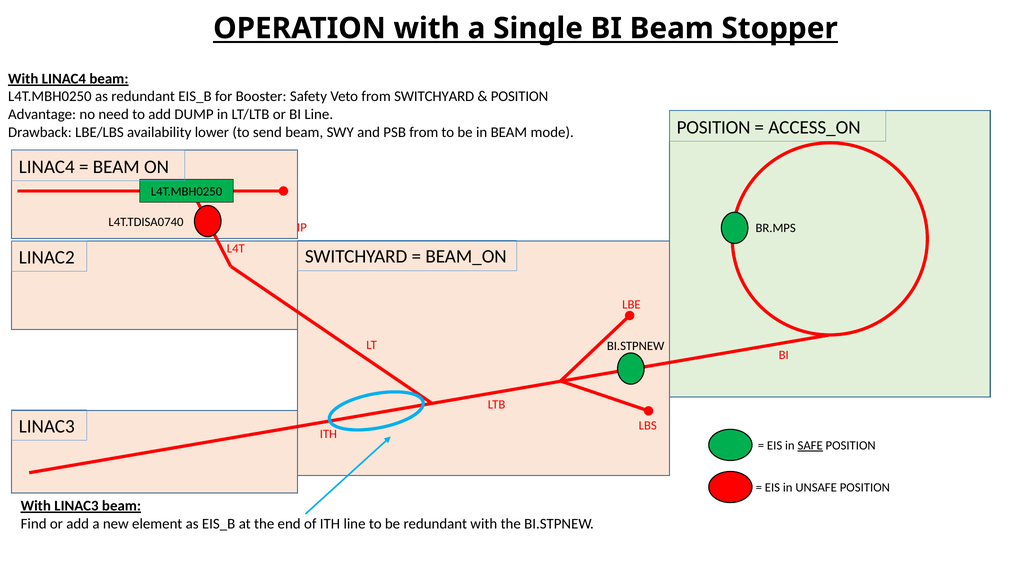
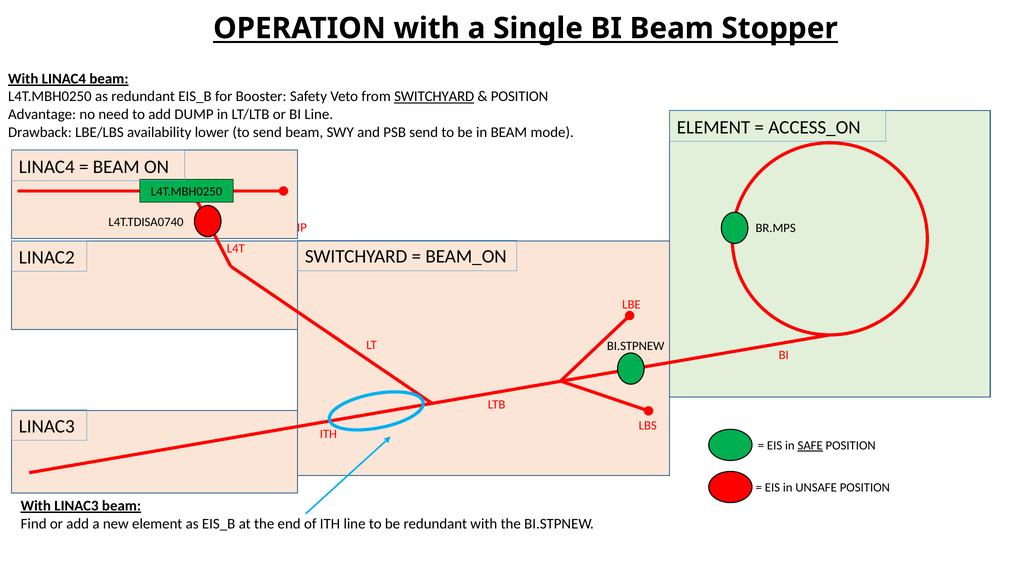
SWITCHYARD underline: none -> present (434, 97)
POSITION: POSITION -> ELEMENT (714, 127)
PSB from: from -> send (424, 132)
